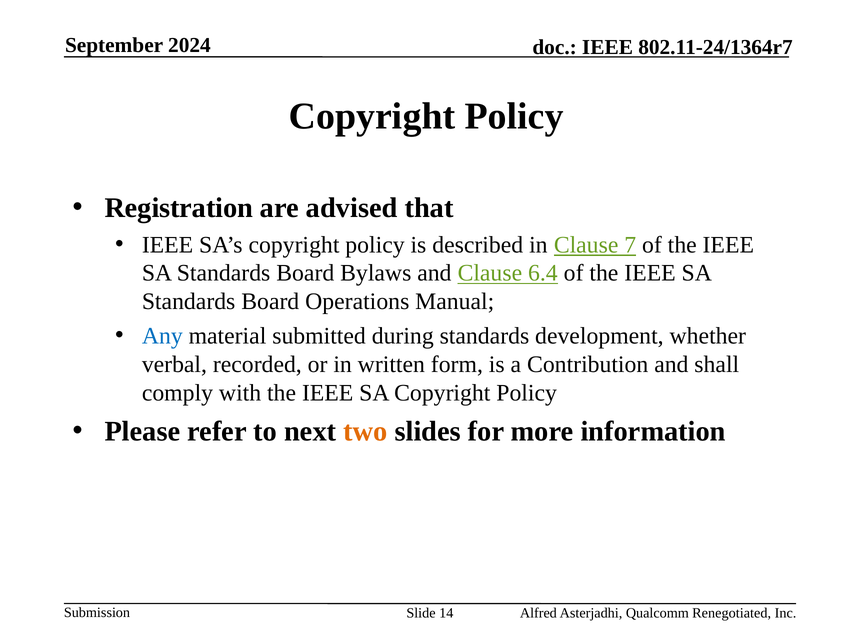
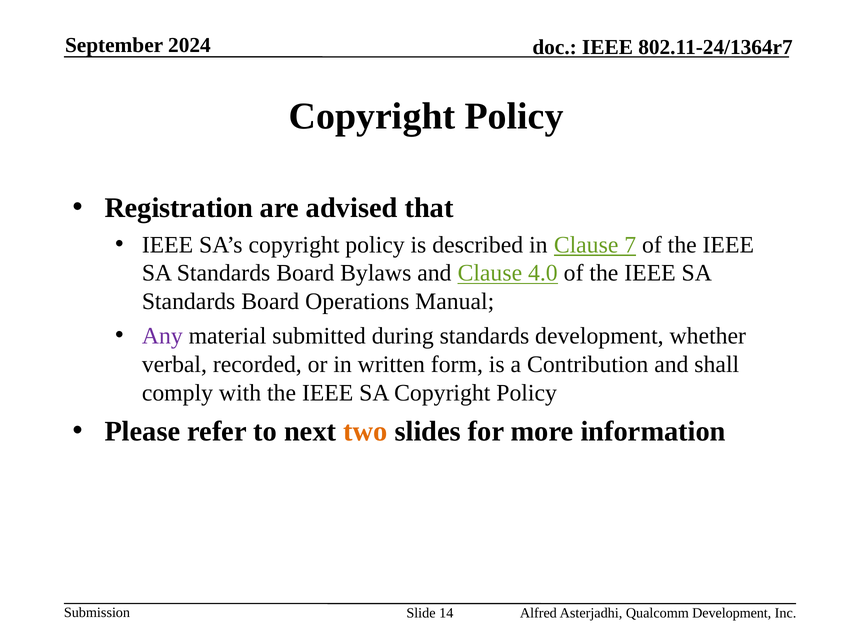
6.4: 6.4 -> 4.0 (543, 273)
Any colour: blue -> purple (162, 336)
Qualcomm Renegotiated: Renegotiated -> Development (732, 614)
